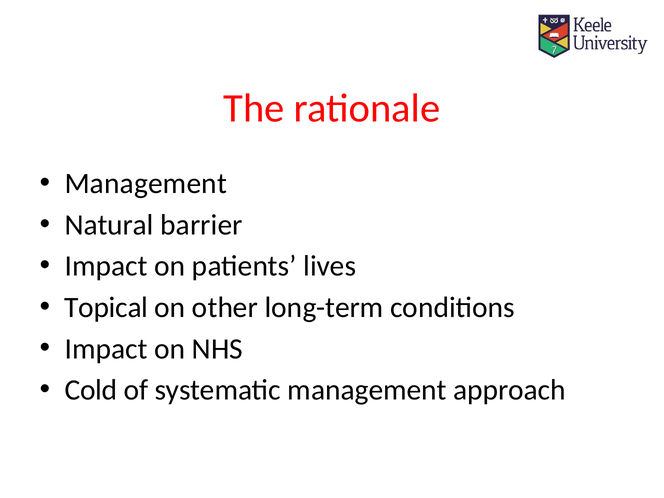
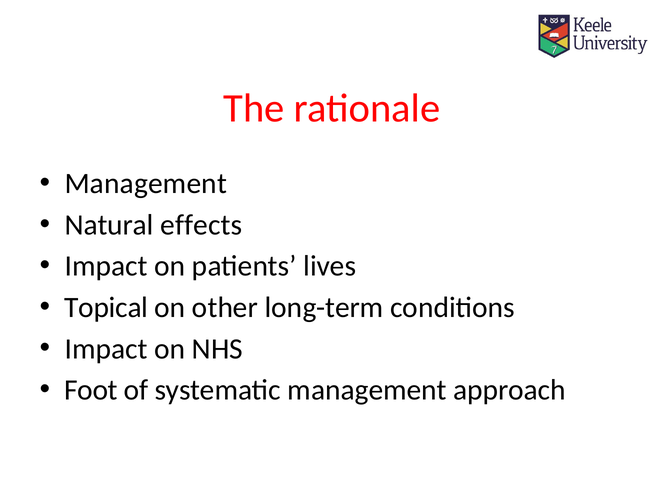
barrier: barrier -> effects (201, 225)
Cold: Cold -> Foot (91, 390)
